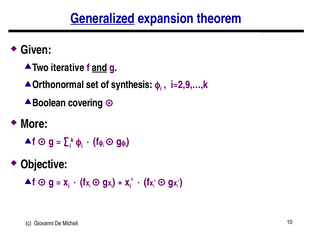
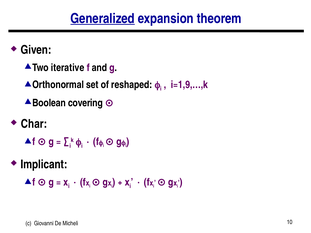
and underline: present -> none (99, 68)
synthesis: synthesis -> reshaped (132, 85)
i=2,9,…,k: i=2,9,…,k -> i=1,9,…,k (189, 85)
More: More -> Char (34, 124)
Objective: Objective -> Implicant (44, 164)
